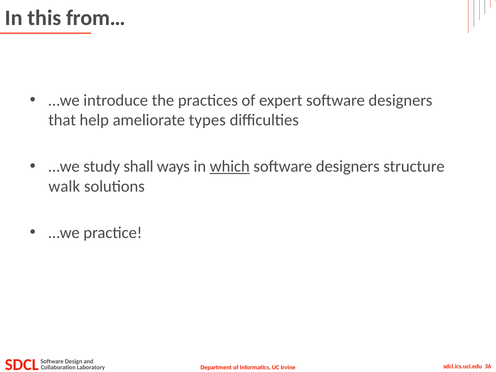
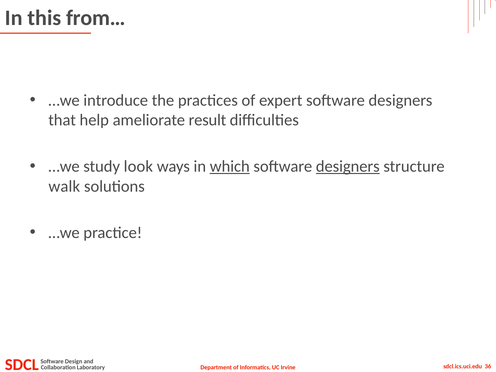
types: types -> result (207, 120)
shall: shall -> look (138, 166)
designers underline: none -> present (348, 166)
